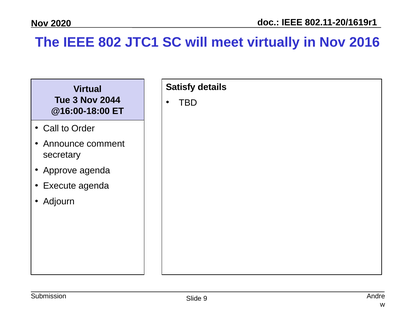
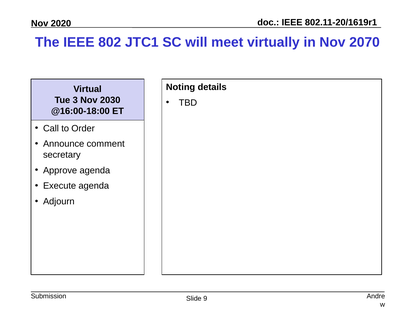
2016: 2016 -> 2070 (365, 42)
Satisfy: Satisfy -> Noting (181, 87)
2044: 2044 -> 2030 (110, 100)
